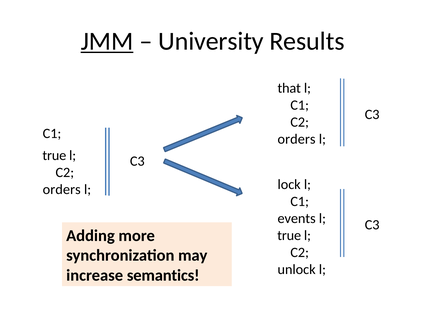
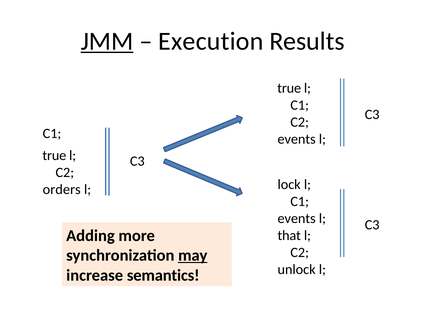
University: University -> Execution (211, 41)
that: that -> true (289, 88)
orders: orders -> events (297, 139)
true: true -> that (289, 236)
may underline: none -> present (193, 256)
